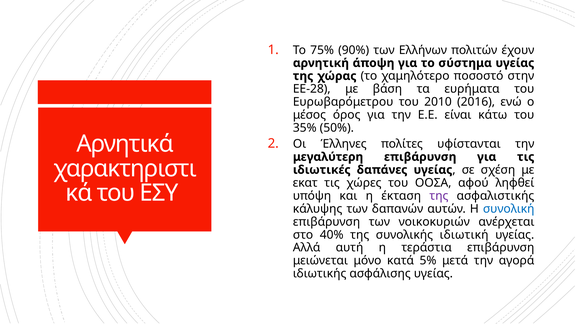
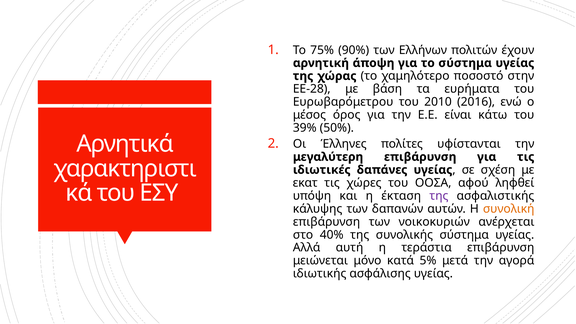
35%: 35% -> 39% (305, 128)
συνολική colour: blue -> orange (509, 209)
συνολικής ιδιωτική: ιδιωτική -> σύστημα (464, 235)
